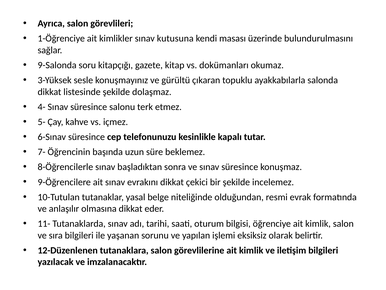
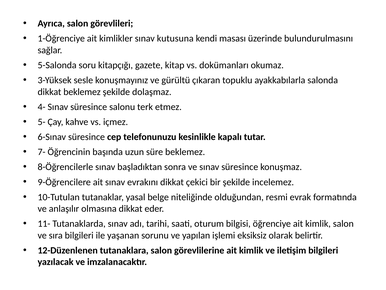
9-Salonda: 9-Salonda -> 5-Salonda (57, 65)
dikkat listesinde: listesinde -> beklemez (82, 92)
